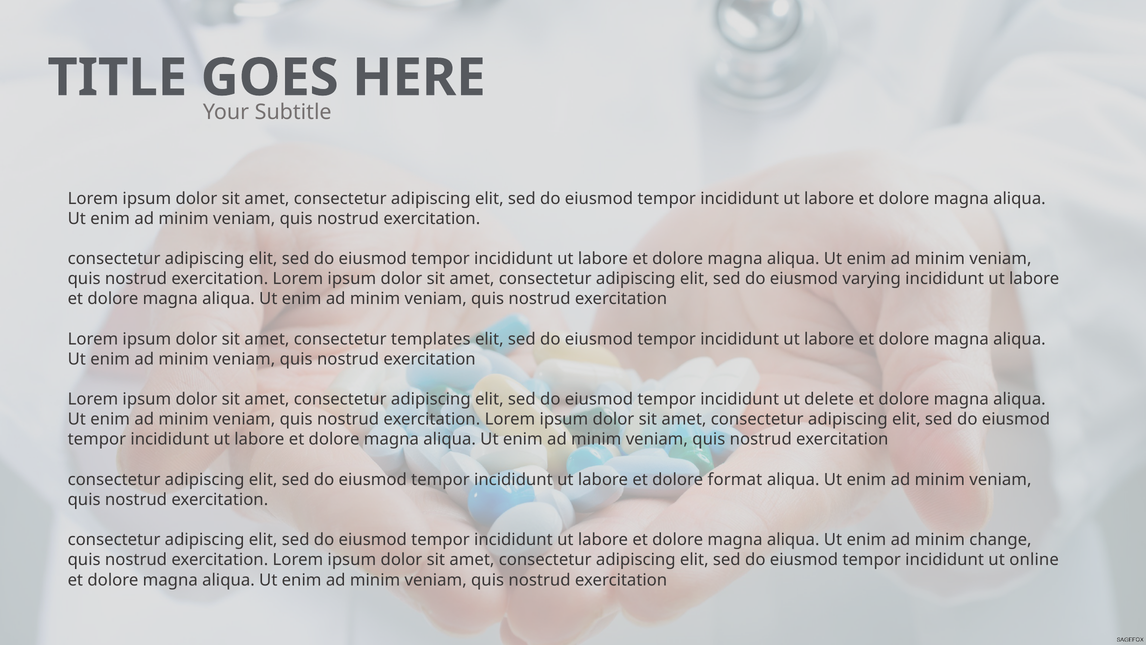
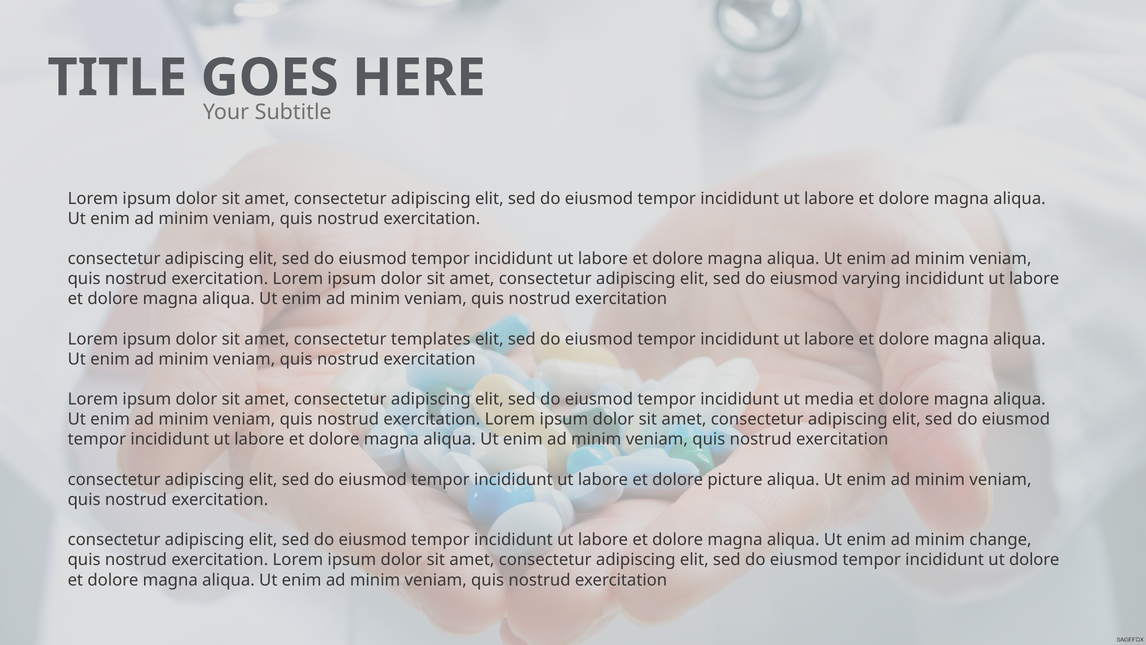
delete: delete -> media (829, 399)
format: format -> picture (735, 479)
ut online: online -> dolore (1034, 560)
